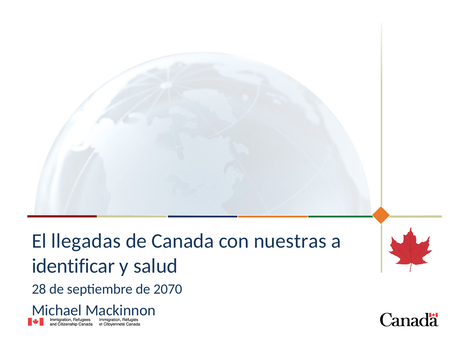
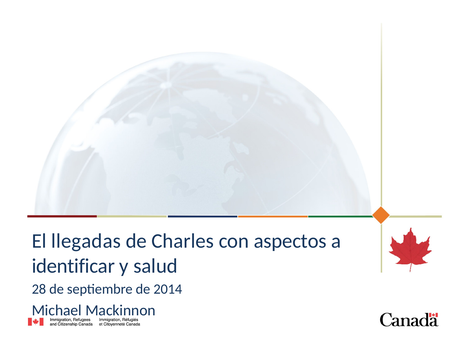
Canada: Canada -> Charles (183, 241)
nuestras: nuestras -> aspectos (290, 241)
2070: 2070 -> 2014 (168, 289)
